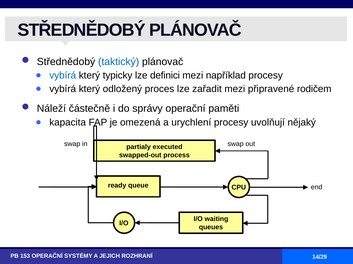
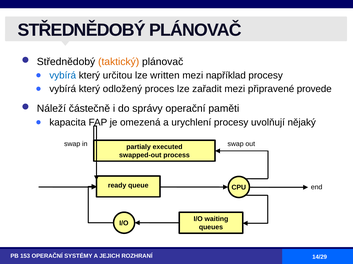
taktický colour: blue -> orange (119, 62)
typicky: typicky -> určitou (118, 76)
definici: definici -> written (165, 76)
rodičem: rodičem -> provede (314, 89)
